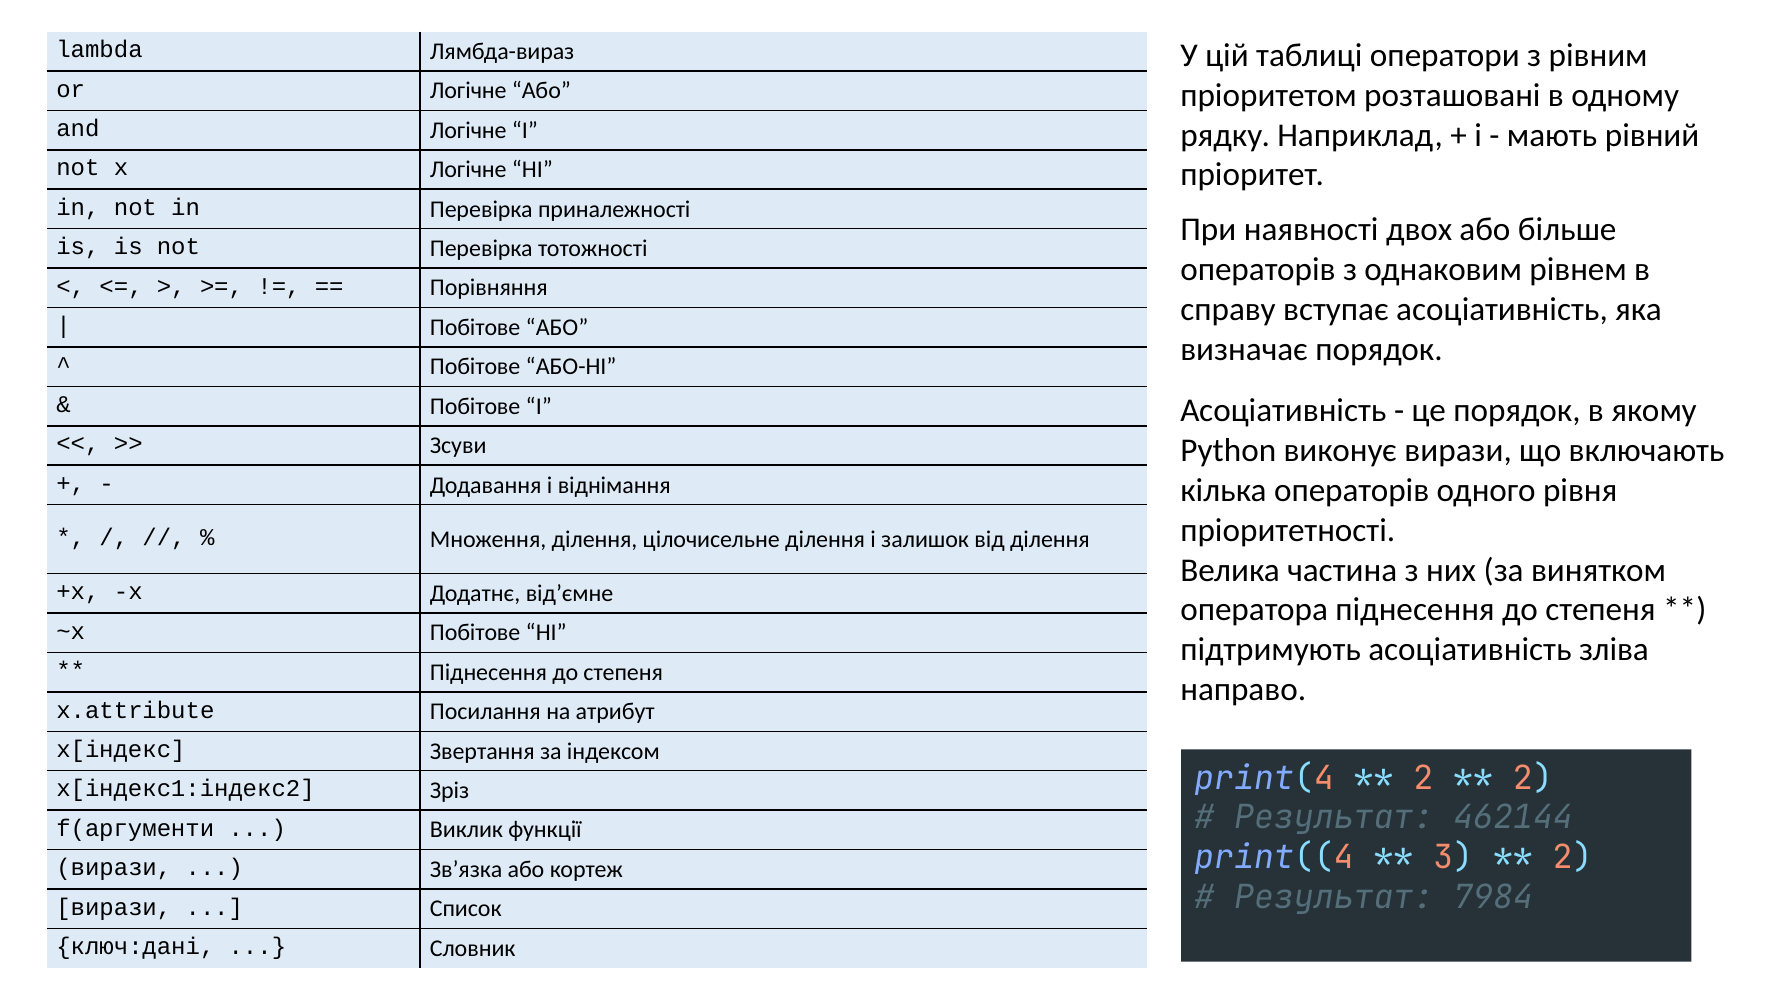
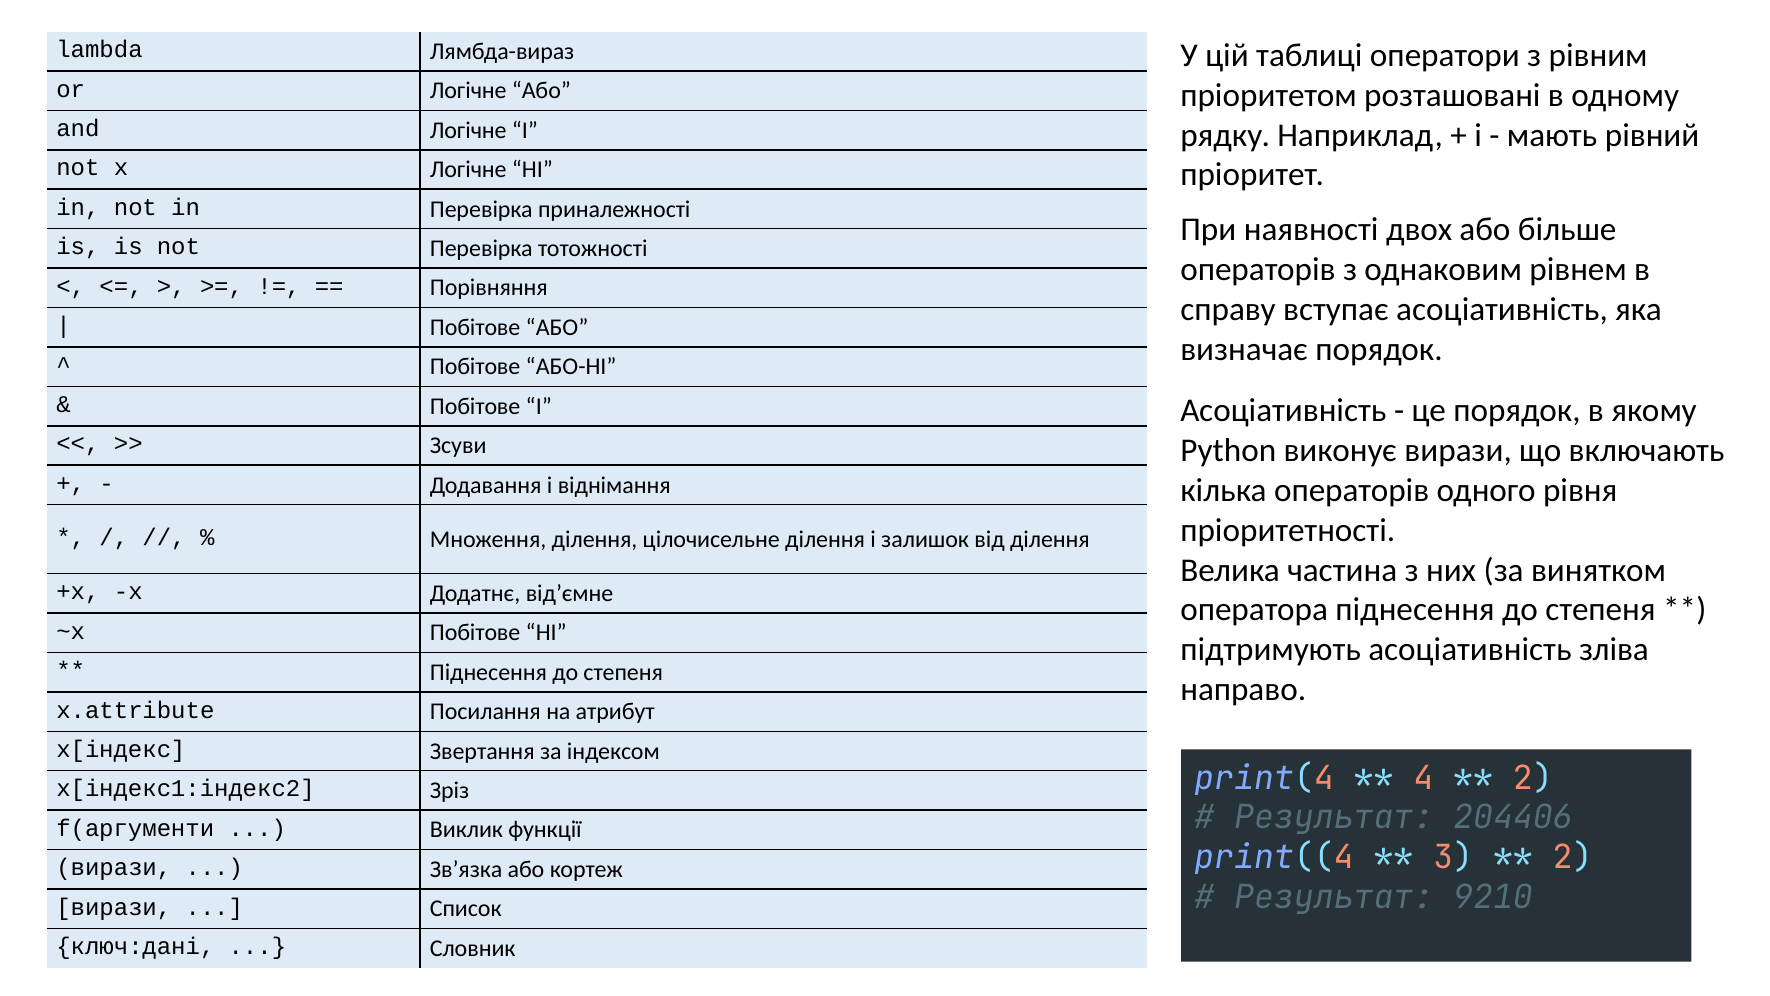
2: 2 -> 4 (1423, 778)
462144: 462144 -> 204406 (1513, 818)
7984: 7984 -> 9210 (1493, 897)
